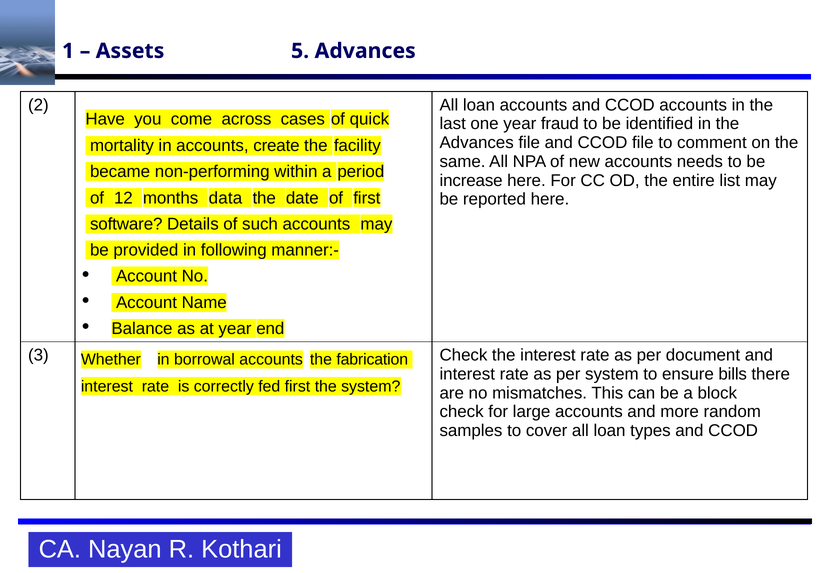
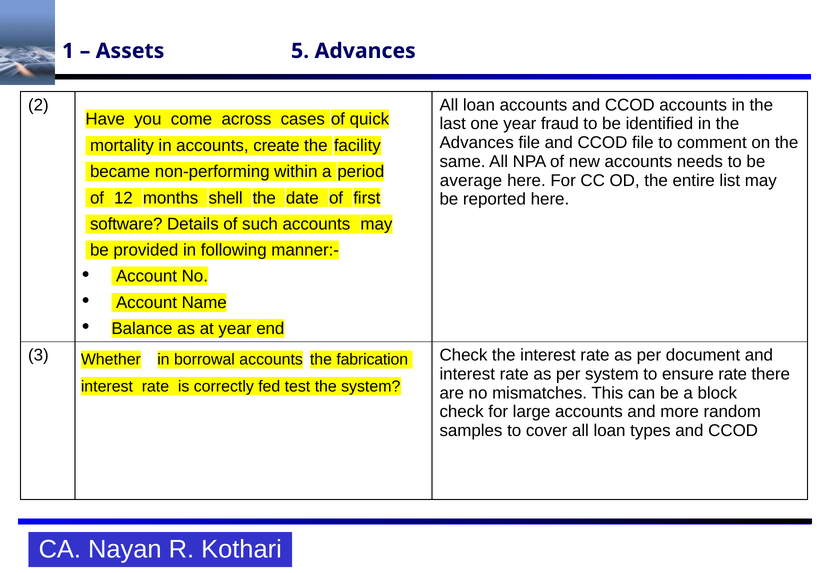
increase: increase -> average (471, 180)
data: data -> shell (226, 198)
ensure bills: bills -> rate (733, 374)
fed first: first -> test (297, 386)
